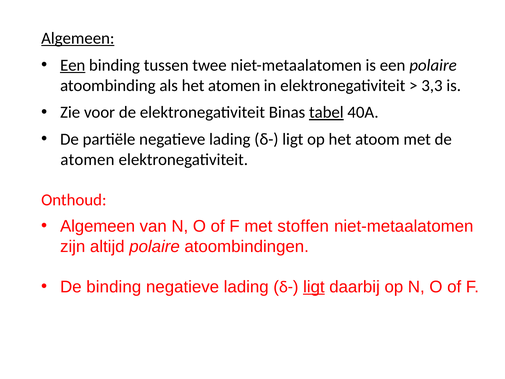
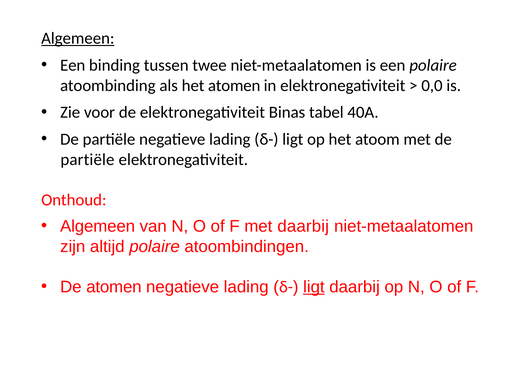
Een underline: present -> none (73, 65)
3,3: 3,3 -> 0,0 (432, 85)
tabel underline: present -> none (326, 112)
atomen: atomen -> partiële (87, 159)
met stoffen: stoffen -> daarbij (303, 226)
De binding: binding -> atomen (114, 287)
